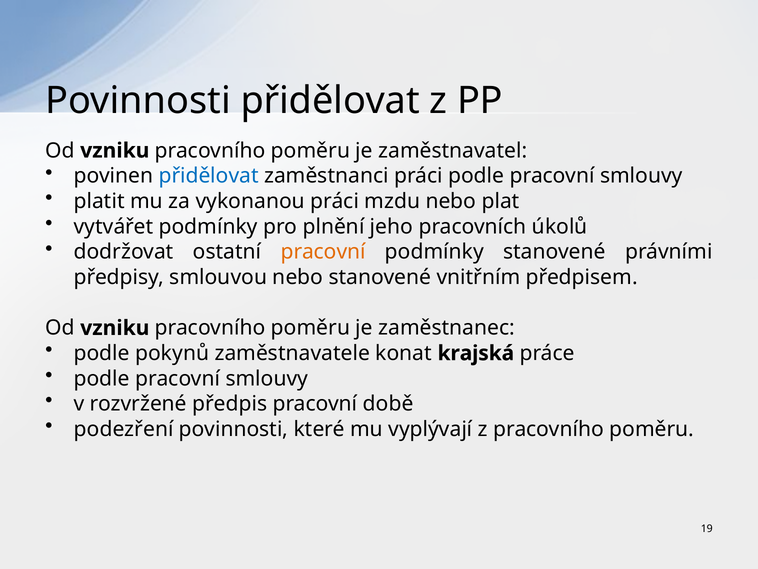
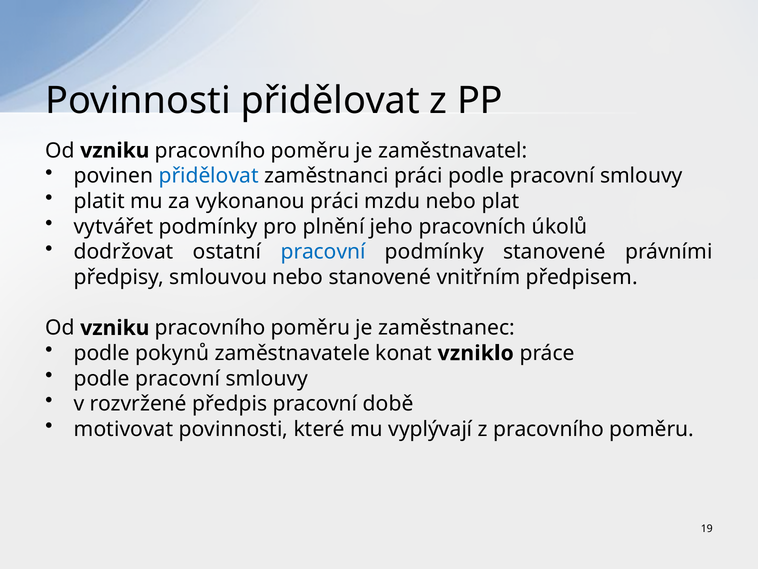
pracovní colour: orange -> blue (323, 252)
krajská: krajská -> vzniklo (476, 353)
podezření: podezření -> motivovat (124, 429)
